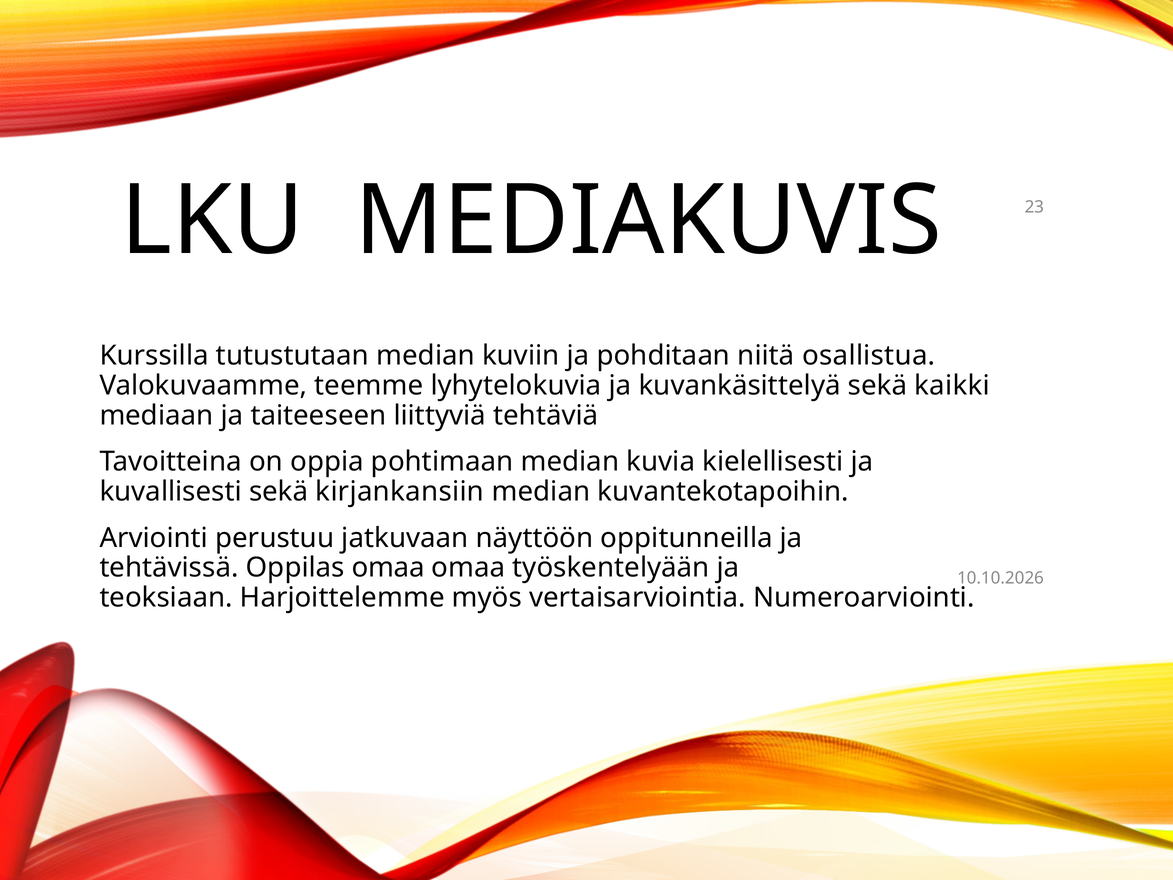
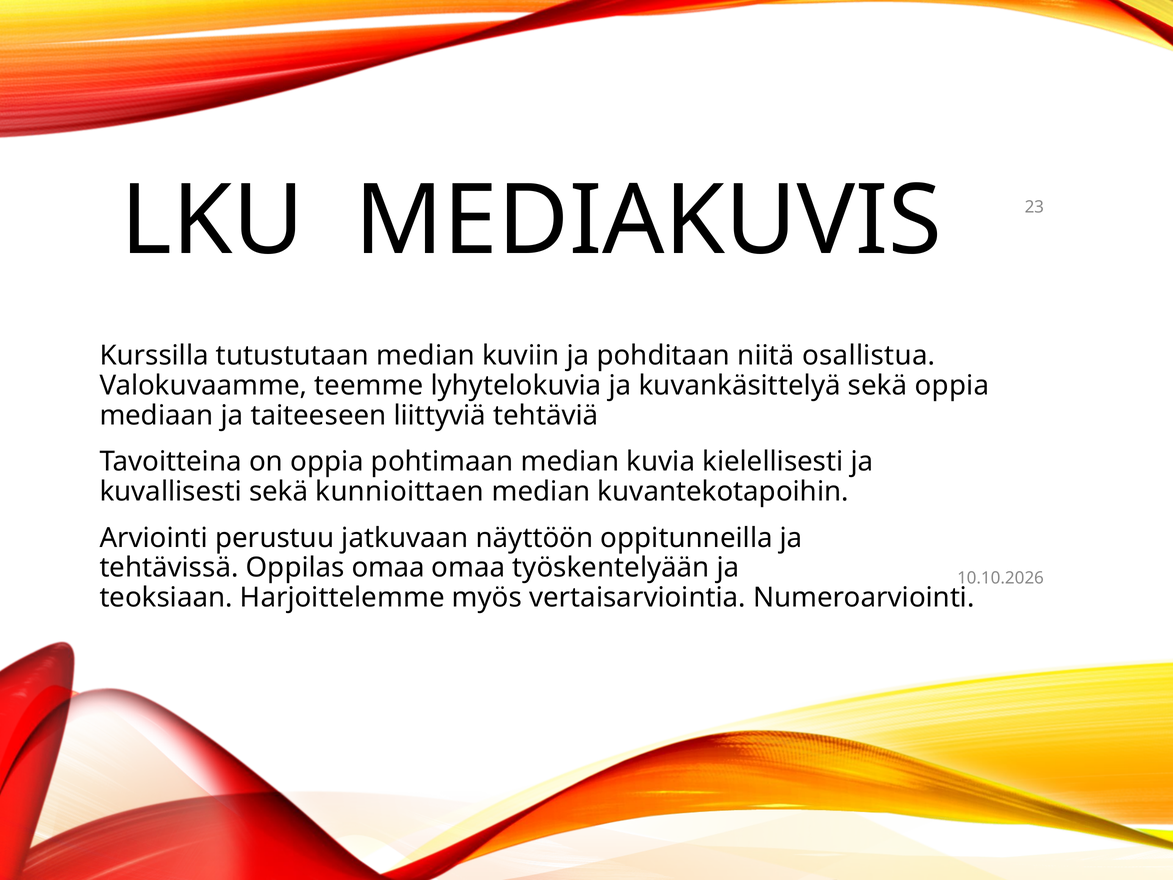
sekä kaikki: kaikki -> oppia (952, 385)
kirjankansiin: kirjankansiin -> kunnioittaen (400, 492)
